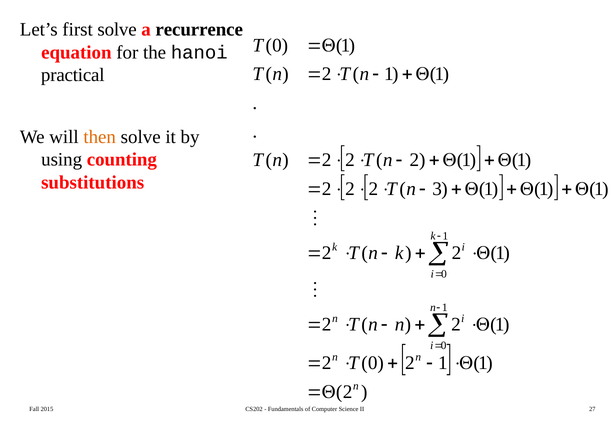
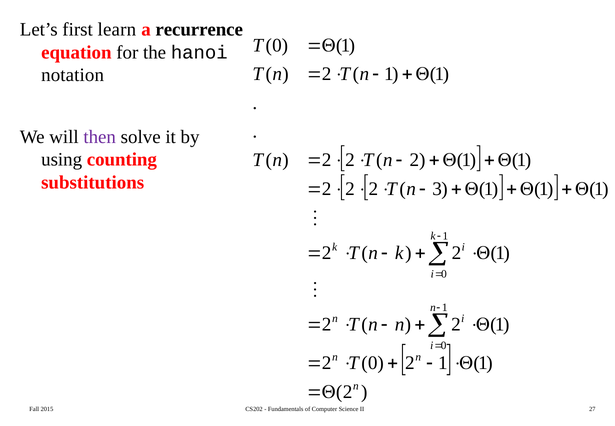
first solve: solve -> learn (117, 30)
practical: practical -> notation (73, 75)
then colour: orange -> purple (100, 137)
